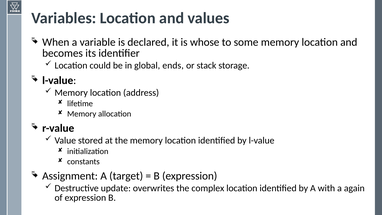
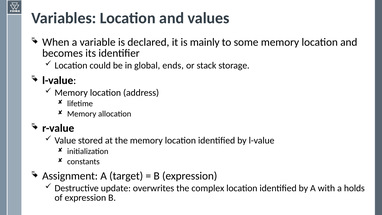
whose: whose -> mainly (205, 42)
again: again -> holds (354, 188)
